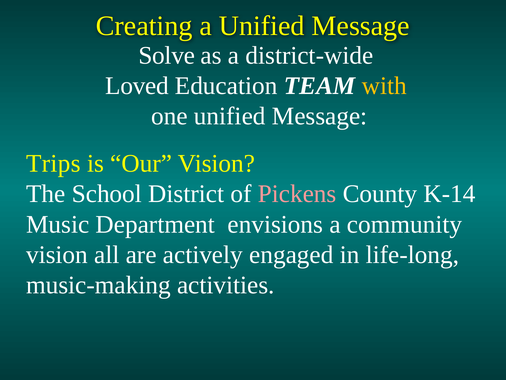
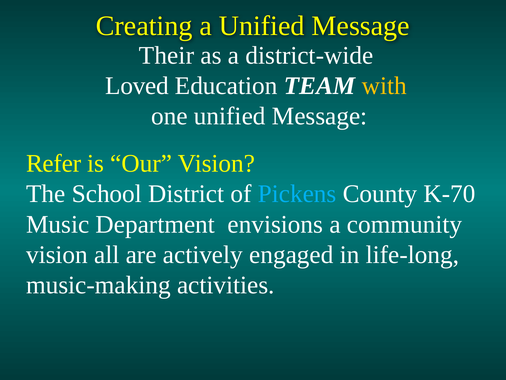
Solve: Solve -> Their (166, 55)
Trips: Trips -> Refer (54, 163)
Pickens colour: pink -> light blue (297, 194)
K-14: K-14 -> K-70 (450, 194)
